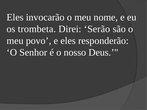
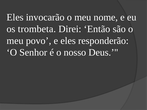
Serão: Serão -> Então (97, 29)
